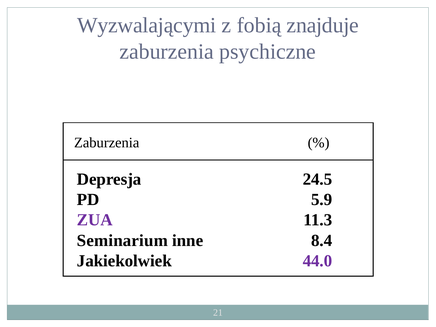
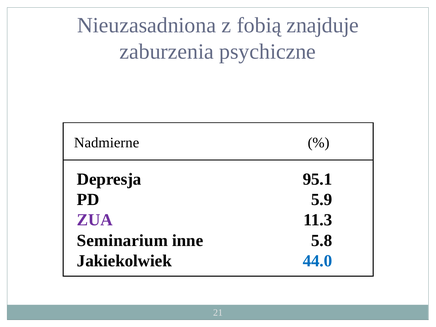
Wyzwalającymi: Wyzwalającymi -> Nieuzasadniona (147, 25)
Zaburzenia: Zaburzenia -> Nadmierne (107, 143)
24.5: 24.5 -> 95.1 (318, 179)
8.4: 8.4 -> 5.8 (322, 240)
44.0 colour: purple -> blue (318, 261)
